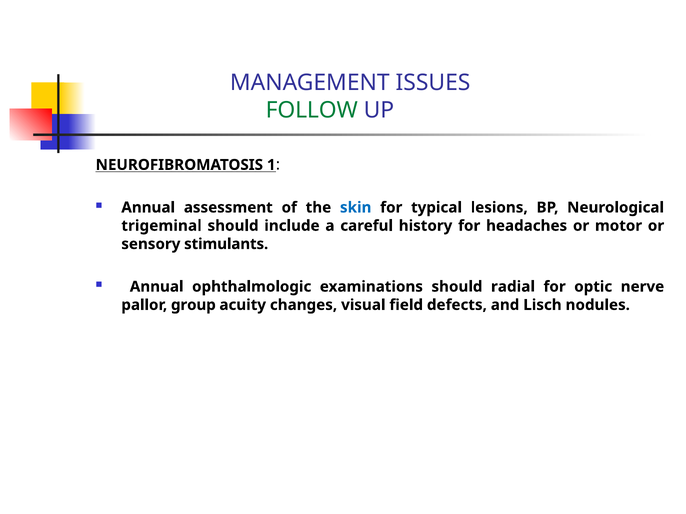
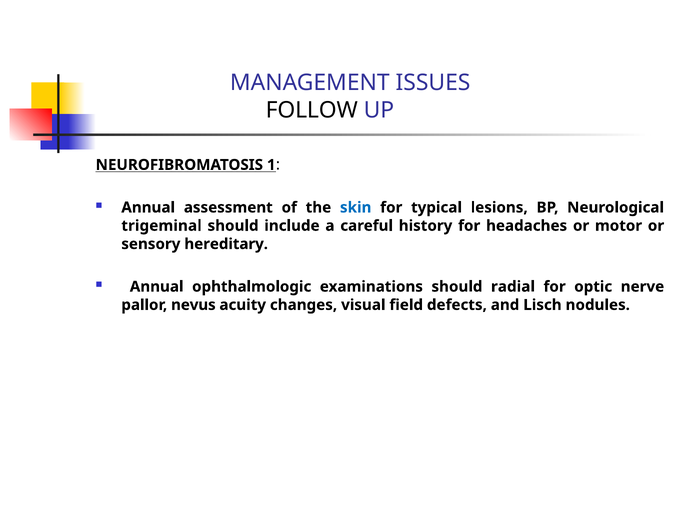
FOLLOW colour: green -> black (312, 110)
stimulants: stimulants -> hereditary (226, 244)
group: group -> nevus (193, 305)
